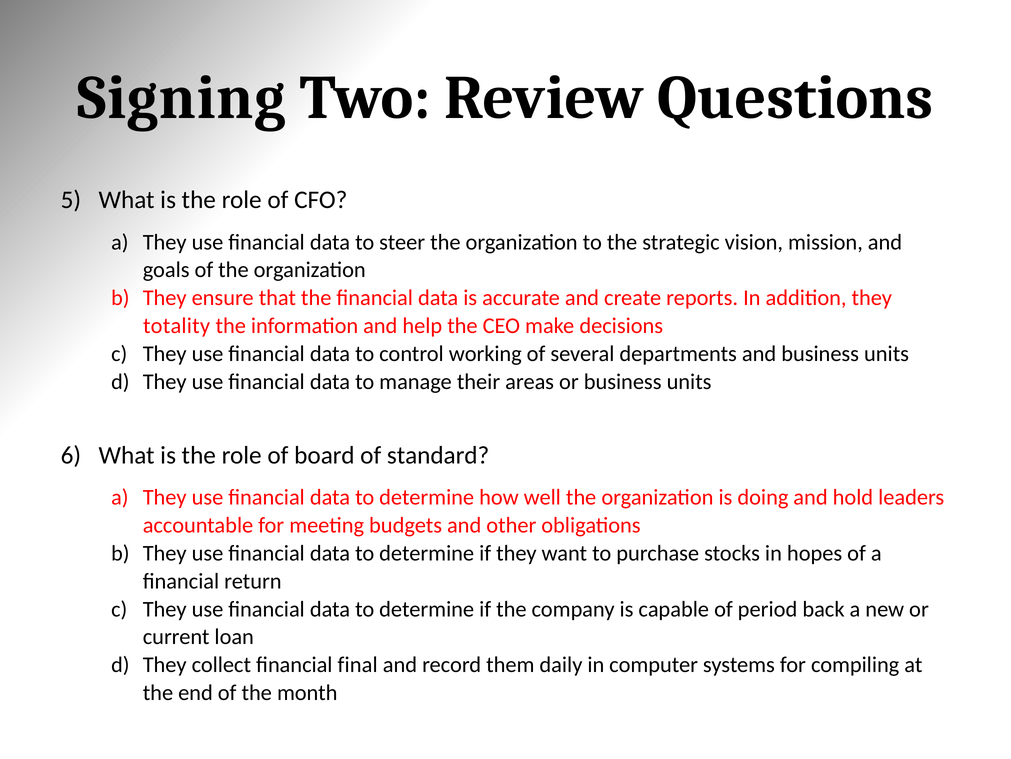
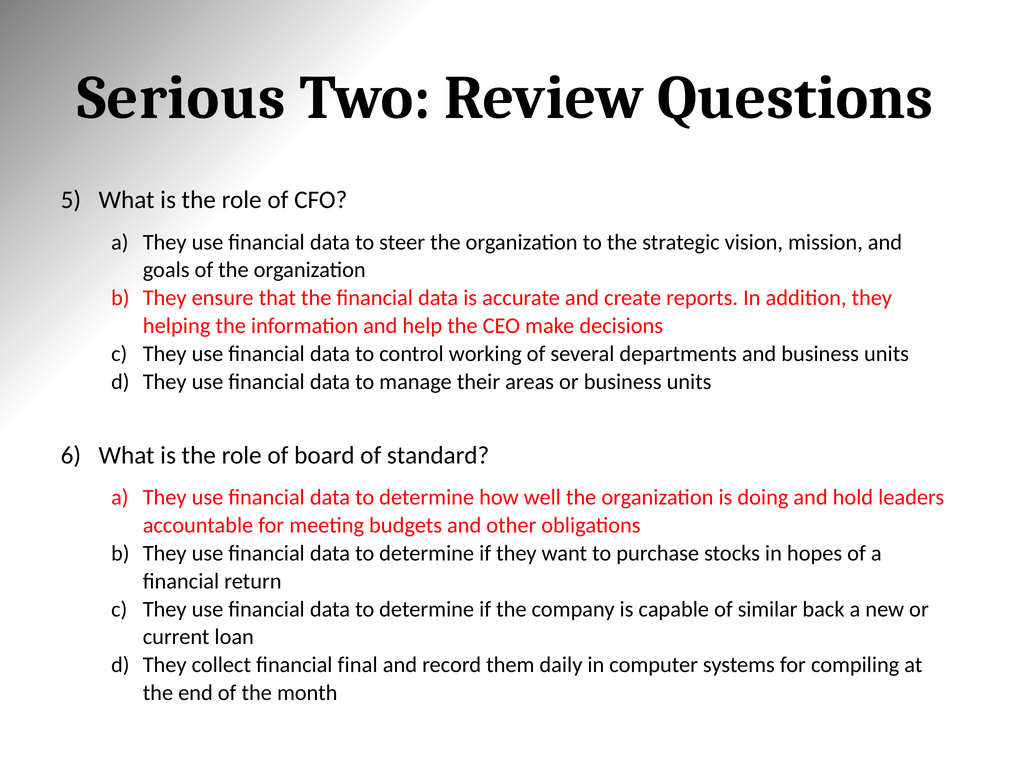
Signing: Signing -> Serious (181, 98)
totality: totality -> helping (177, 326)
period: period -> similar (768, 609)
